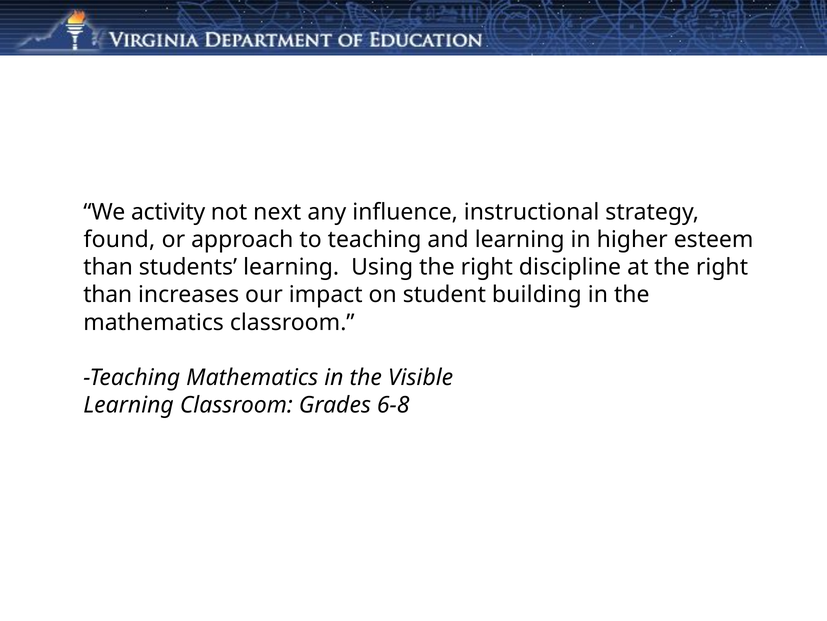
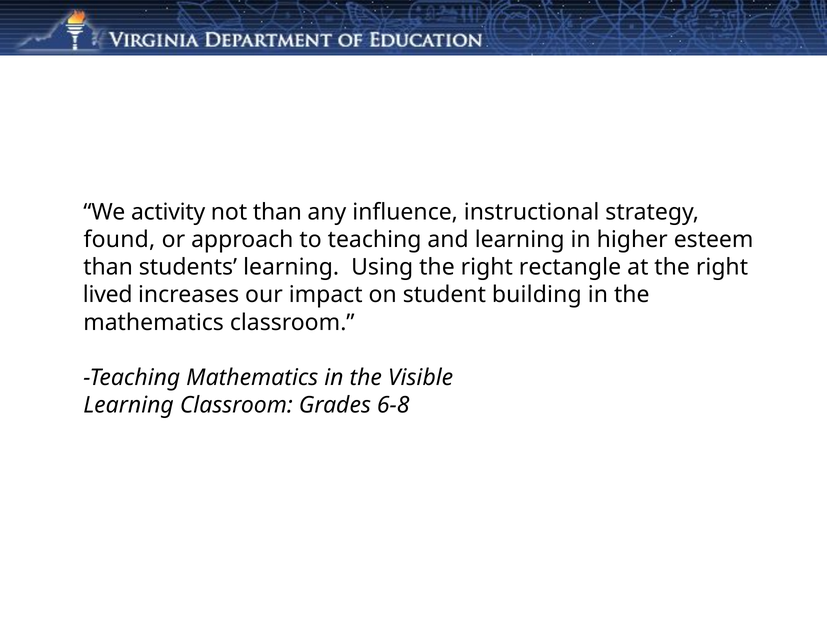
not next: next -> than (277, 212)
discipline: discipline -> rectangle (570, 267)
than: than -> lived (108, 294)
